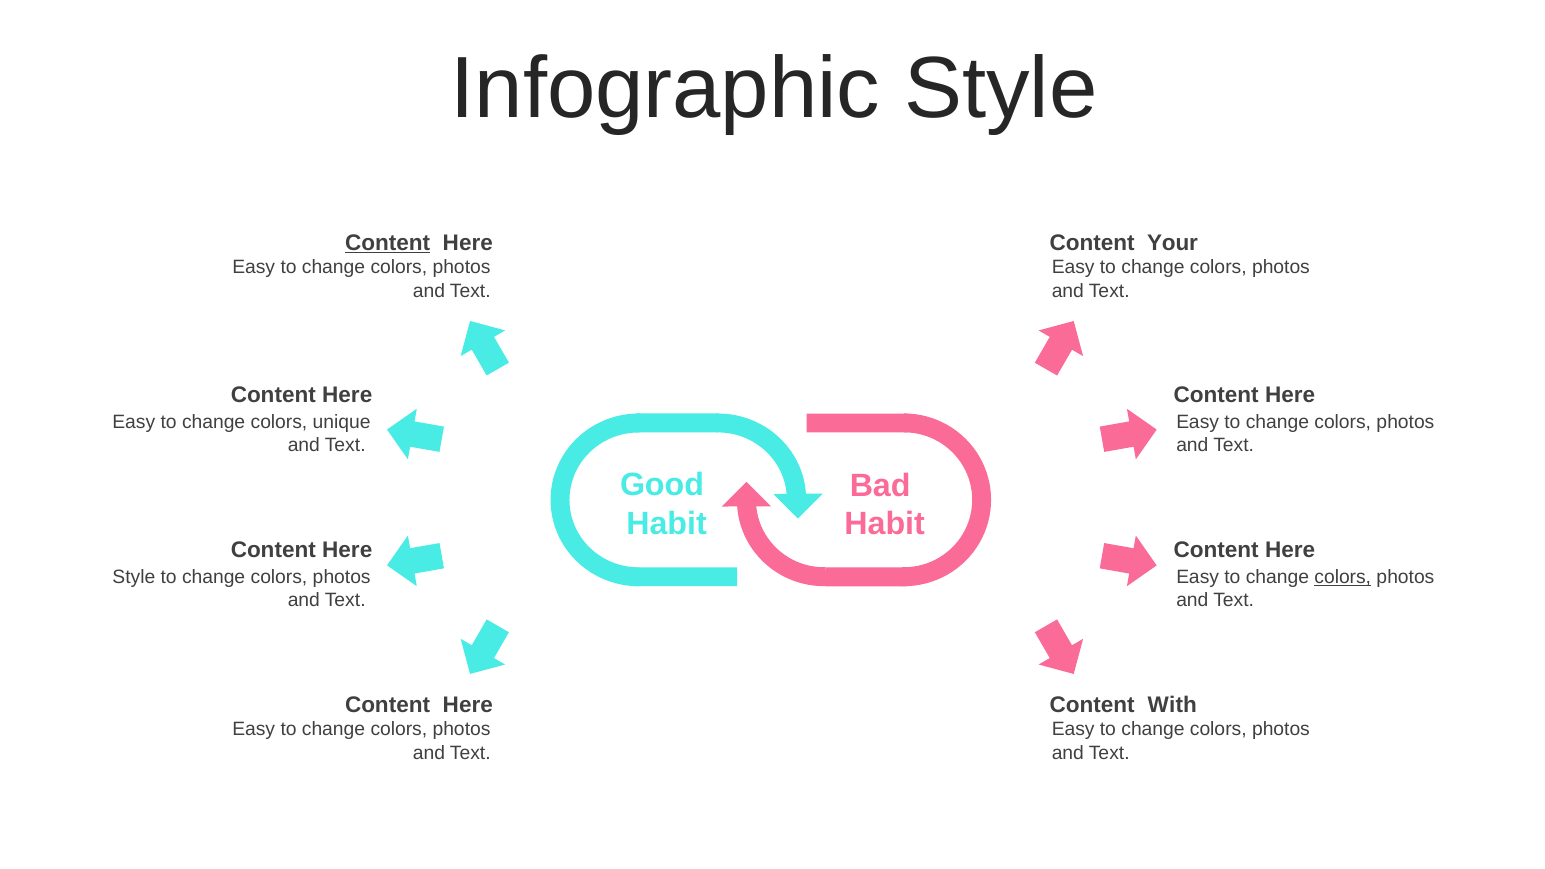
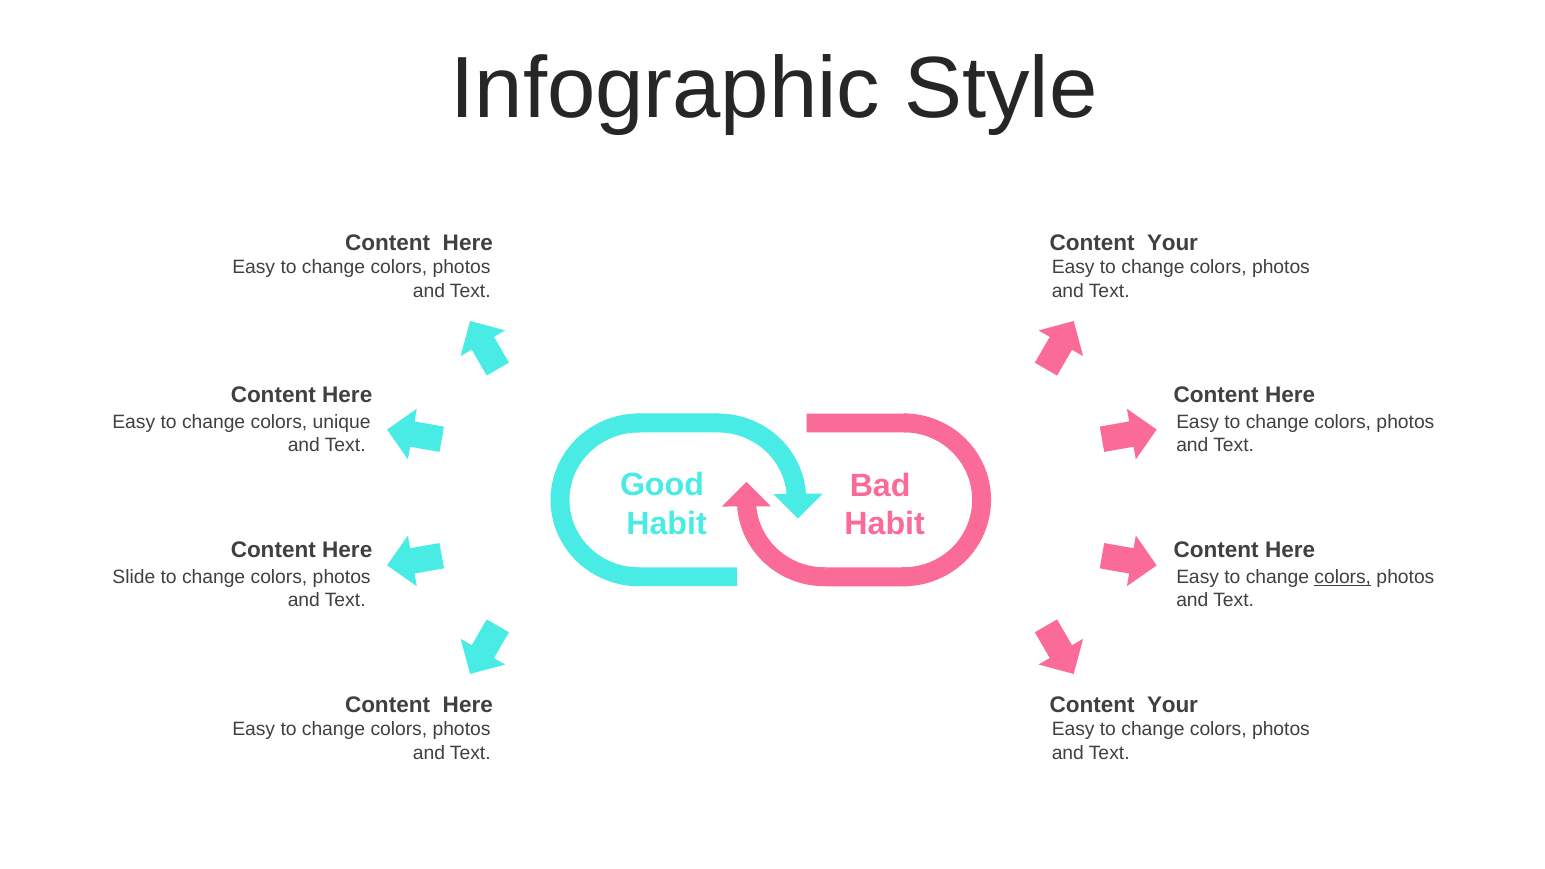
Content underline: present -> none (388, 243)
Style: Style -> Slide (134, 577)
With: With -> Your (1173, 705)
